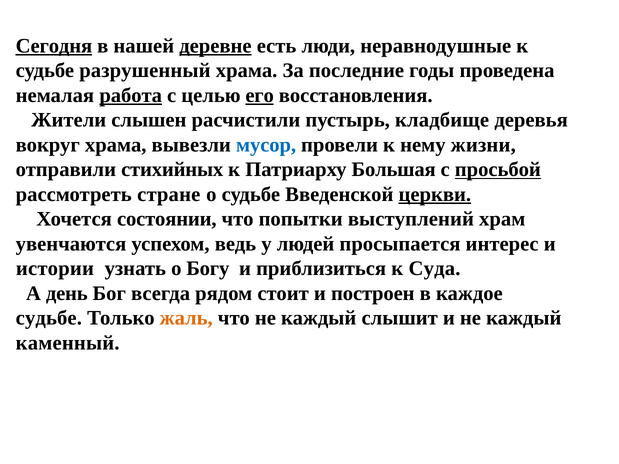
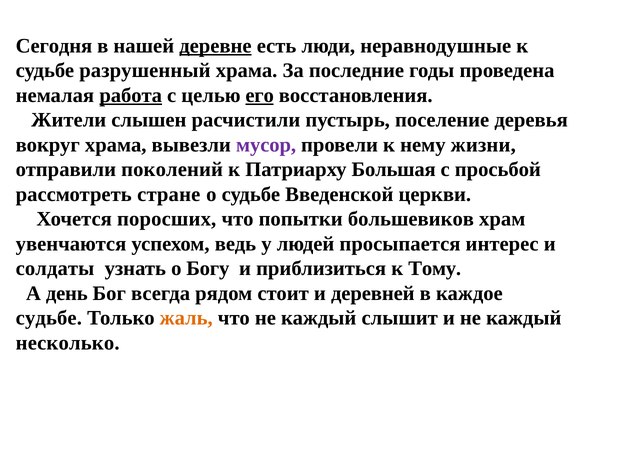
Сегодня underline: present -> none (54, 46)
кладбище: кладбище -> поселение (442, 120)
мусор colour: blue -> purple (266, 145)
стихийных: стихийных -> поколений (172, 170)
просьбой underline: present -> none (498, 170)
церкви underline: present -> none (435, 194)
состоянии: состоянии -> поросших (167, 219)
выступлений: выступлений -> большевиков (411, 219)
истории: истории -> солдаты (55, 269)
Суда: Суда -> Тому (435, 269)
построен: построен -> деревней (373, 293)
каменный: каменный -> несколько (68, 343)
